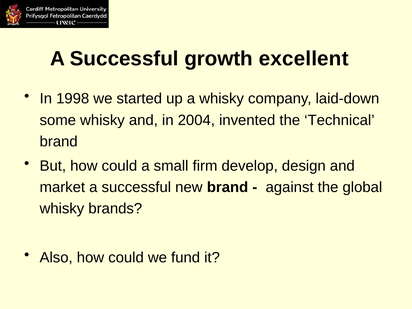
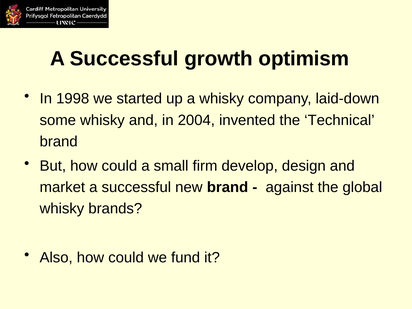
excellent: excellent -> optimism (304, 59)
